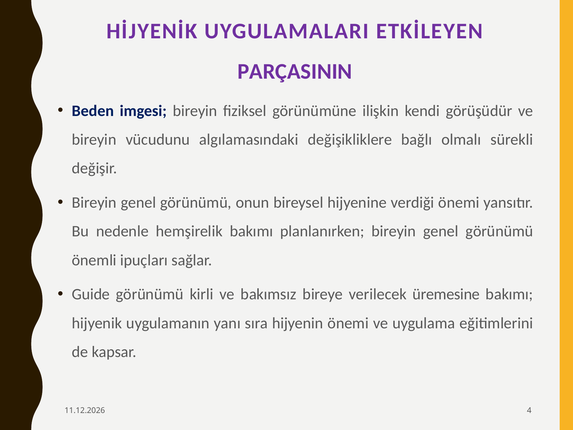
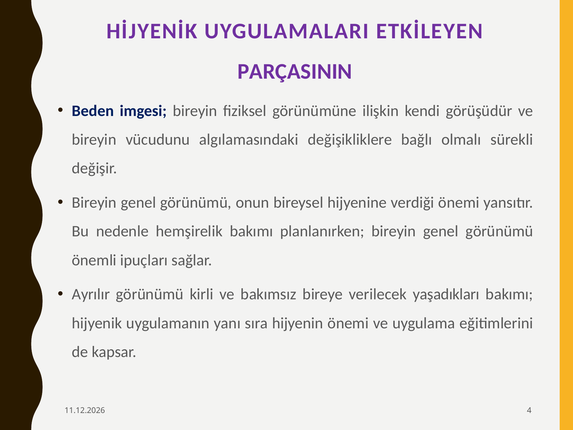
Guide: Guide -> Ayrılır (91, 294)
üremesine: üremesine -> yaşadıkları (446, 294)
